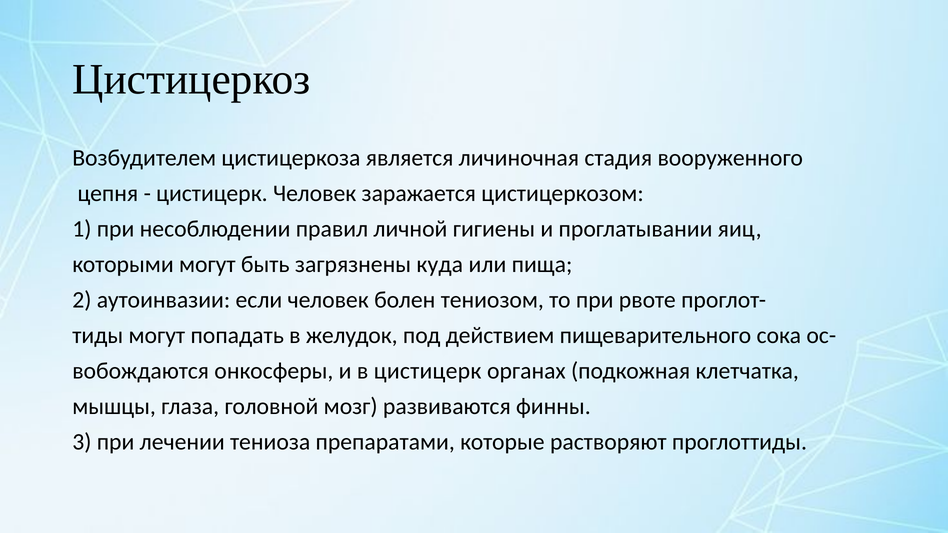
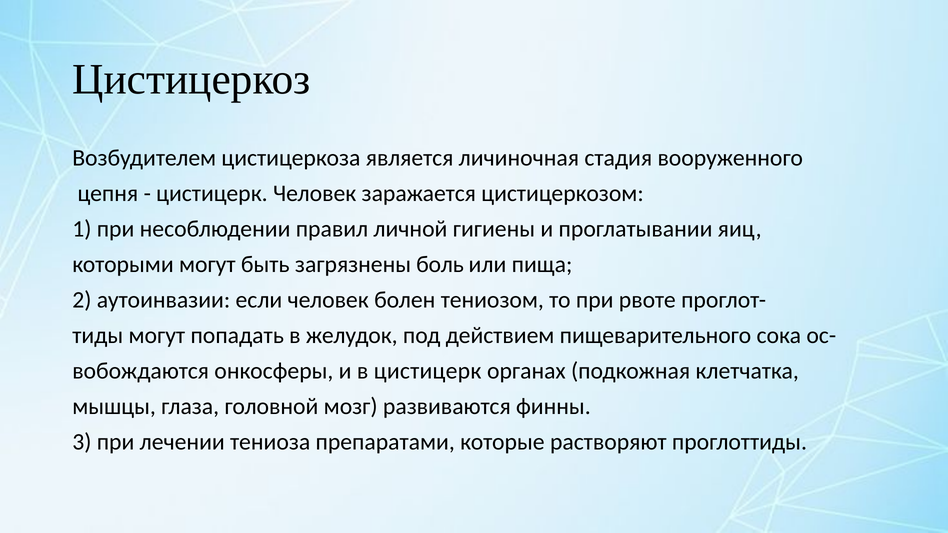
куда: куда -> боль (440, 265)
